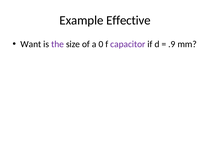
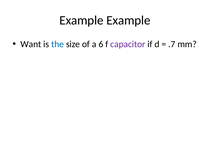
Example Effective: Effective -> Example (128, 20)
the colour: purple -> blue (58, 44)
0: 0 -> 6 (101, 44)
.9: .9 -> .7 (172, 44)
